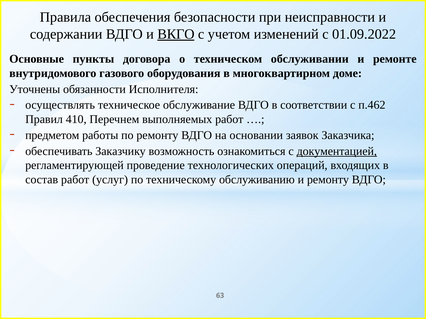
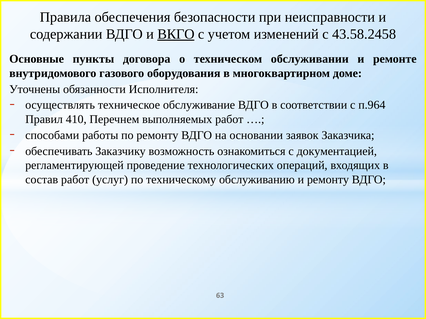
01.09.2022: 01.09.2022 -> 43.58.2458 (364, 34)
п.462: п.462 -> п.964 (372, 105)
предметом: предметом -> способами (52, 135)
документацией underline: present -> none (337, 151)
